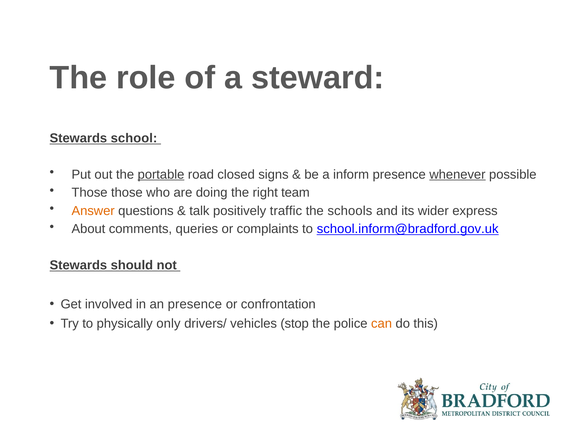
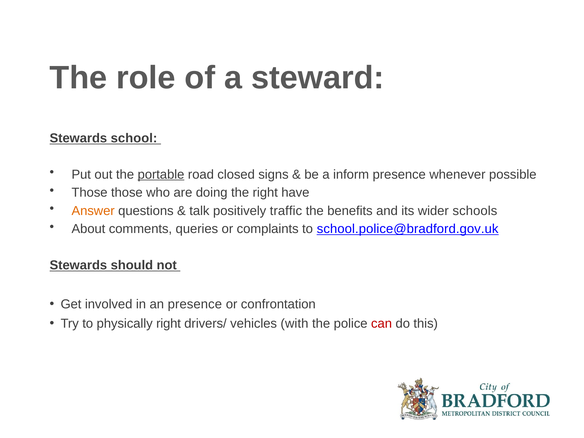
whenever underline: present -> none (457, 174)
team: team -> have (295, 193)
schools: schools -> benefits (350, 211)
express: express -> schools (475, 211)
school.inform@bradford.gov.uk: school.inform@bradford.gov.uk -> school.police@bradford.gov.uk (408, 229)
physically only: only -> right (169, 324)
stop: stop -> with (294, 324)
can colour: orange -> red (382, 324)
